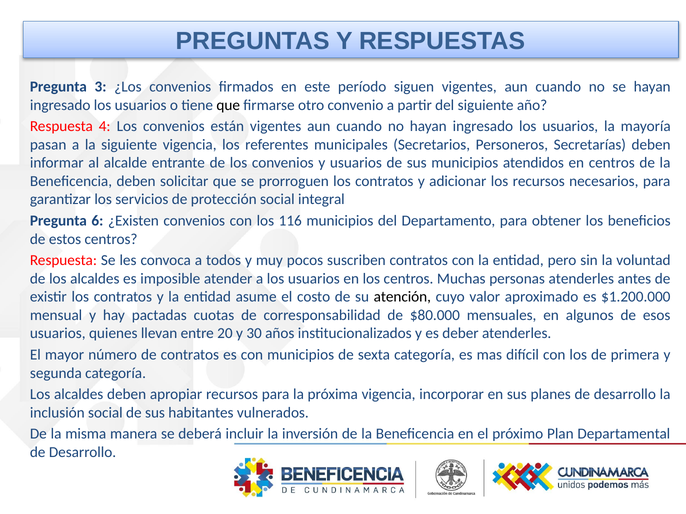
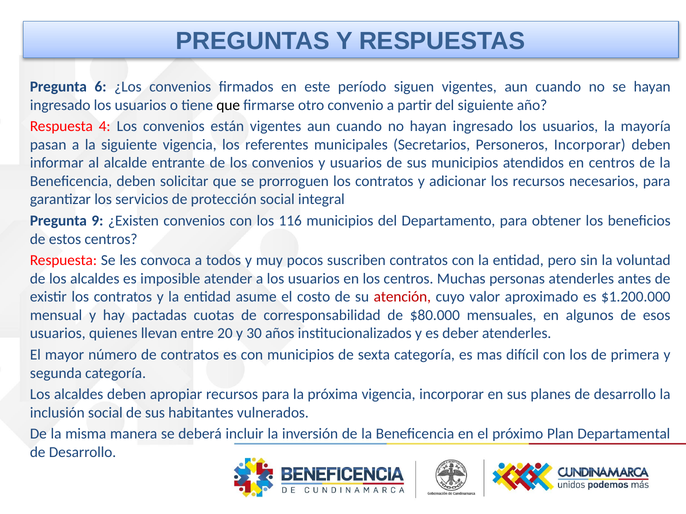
3: 3 -> 6 (101, 87)
Personeros Secretarías: Secretarías -> Incorporar (590, 145)
6: 6 -> 9 (97, 221)
atención colour: black -> red (402, 297)
